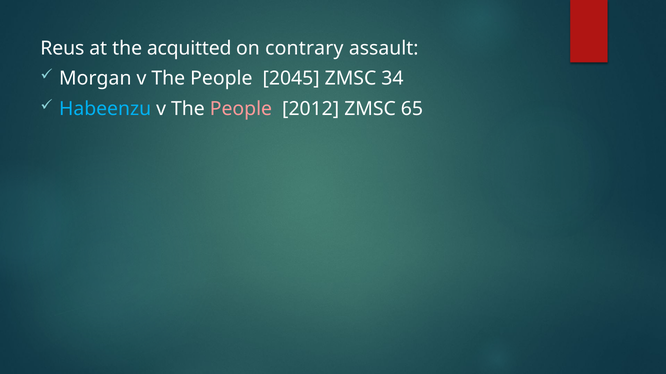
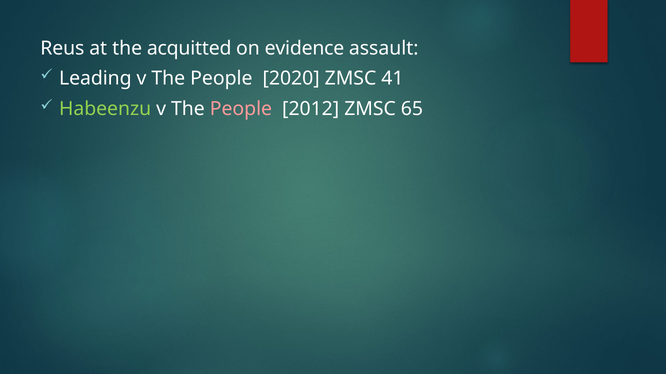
contrary: contrary -> evidence (304, 48)
Morgan: Morgan -> Leading (95, 79)
2045: 2045 -> 2020 (291, 79)
34: 34 -> 41 (392, 79)
Habeenzu colour: light blue -> light green (105, 109)
